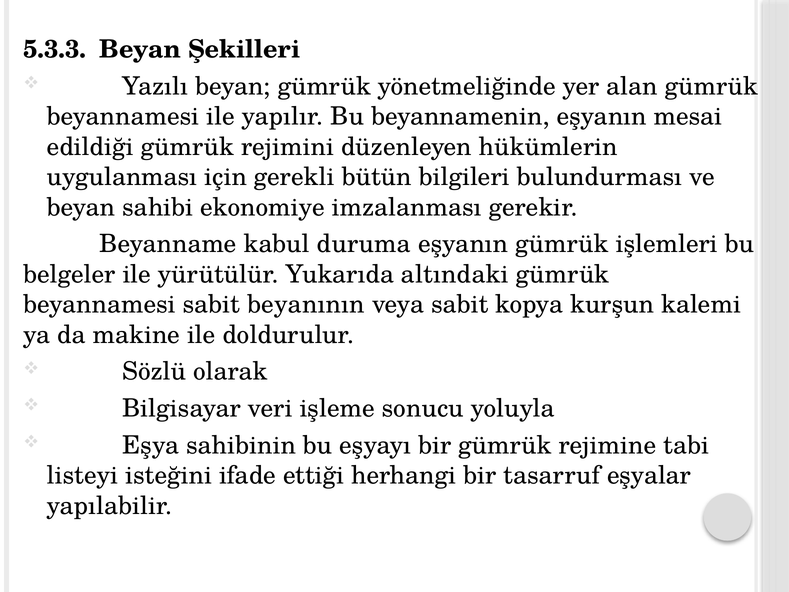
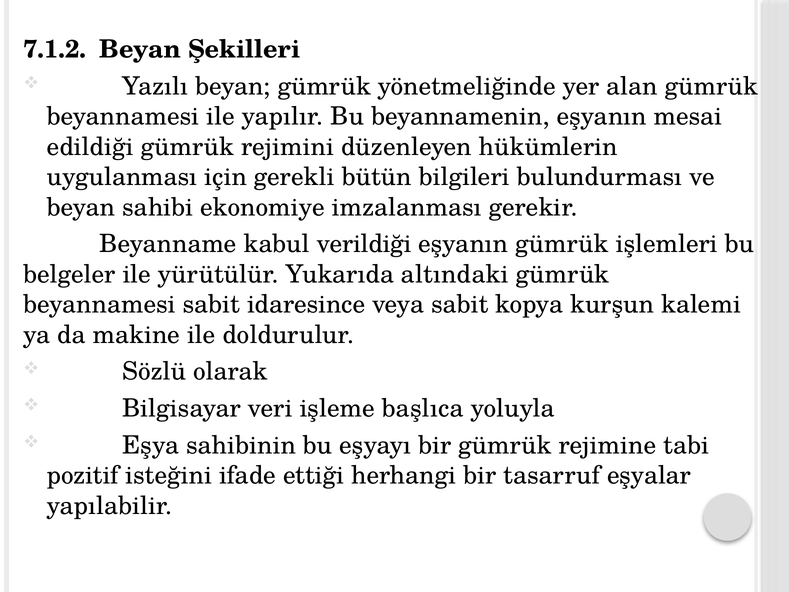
5.3.3: 5.3.3 -> 7.1.2 (55, 49)
duruma: duruma -> verildiği (364, 244)
beyanının: beyanının -> idaresince (306, 304)
sonucu: sonucu -> başlıca (423, 408)
listeyi: listeyi -> pozitif (83, 475)
